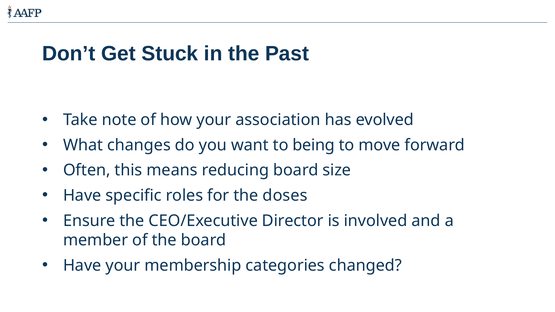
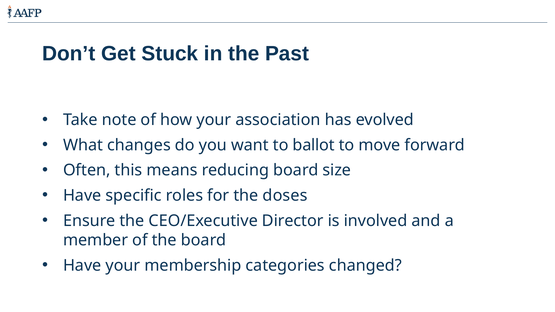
being: being -> ballot (314, 145)
